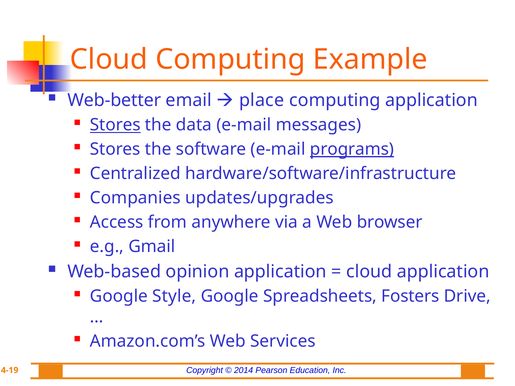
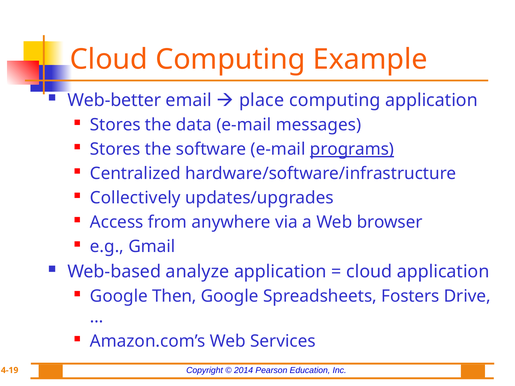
Stores underline: present -> none (115, 125)
Companies: Companies -> Collectively (135, 198)
opinion: opinion -> analyze (197, 272)
Style: Style -> Then (174, 296)
